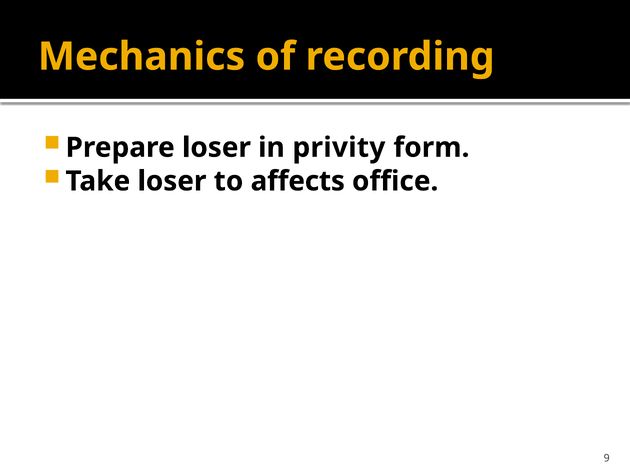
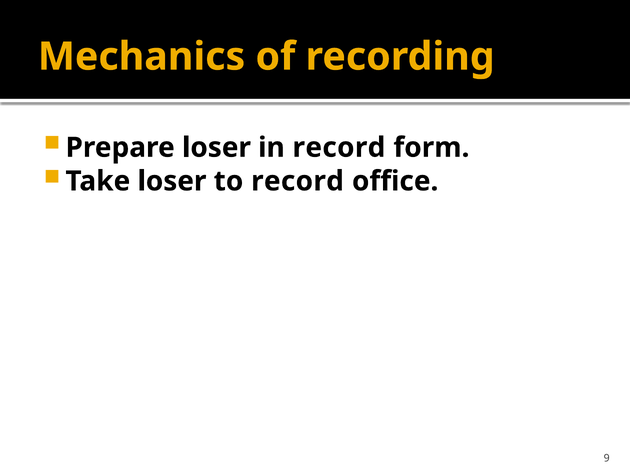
in privity: privity -> record (339, 147)
to affects: affects -> record (297, 181)
